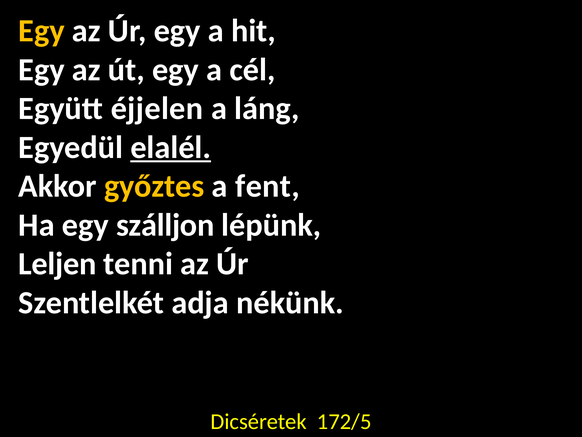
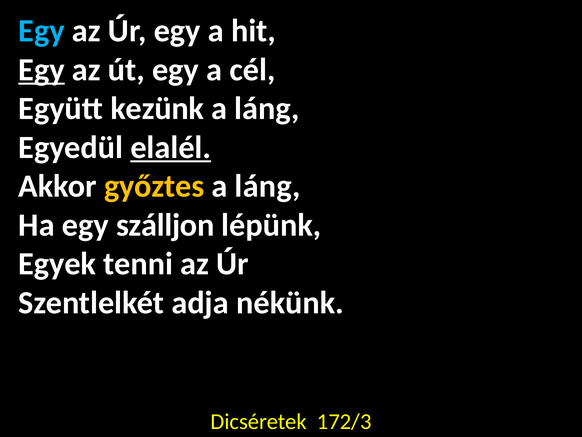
Egy colour: yellow -> light blue (41, 31)
Egy underline: none -> present (41, 70)
éjjelen: éjjelen -> kezünk (157, 108)
fent: fent -> láng (268, 186)
Leljen: Leljen -> Egyek (57, 264)
172/5: 172/5 -> 172/3 (344, 421)
